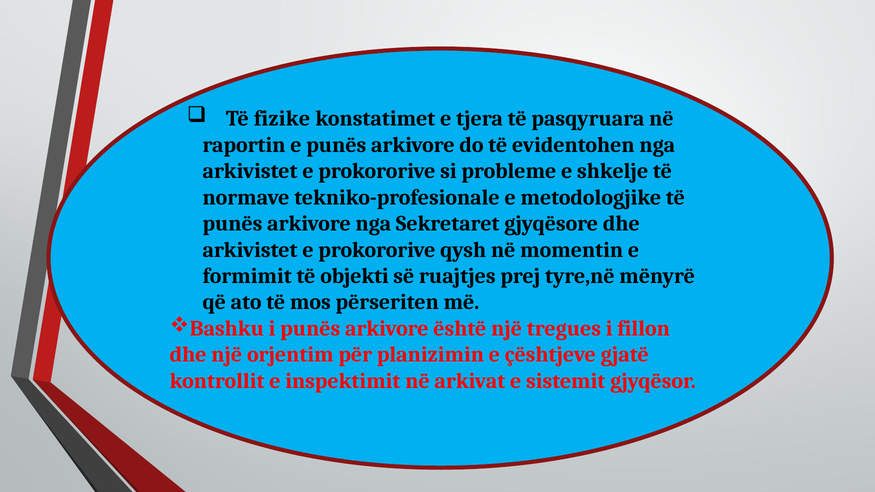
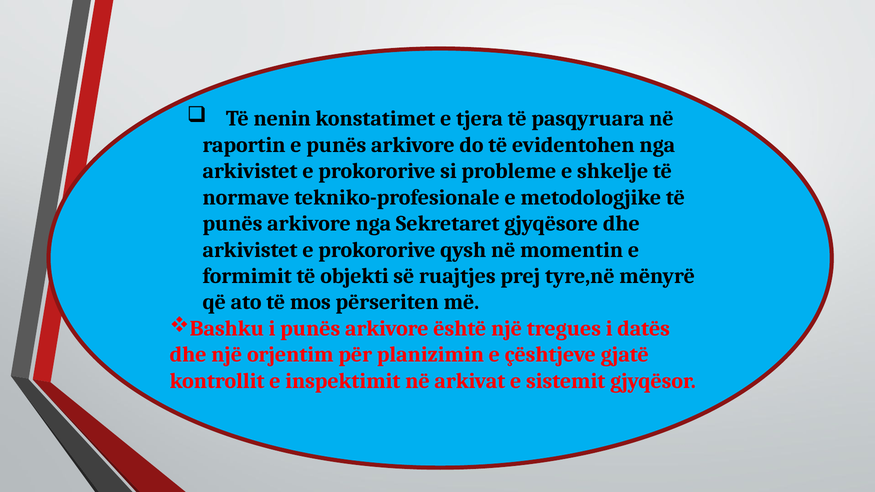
fizike: fizike -> nenin (282, 119)
fillon: fillon -> datës (644, 329)
